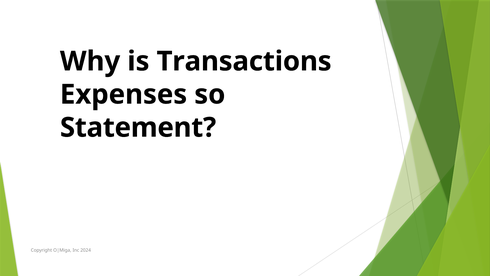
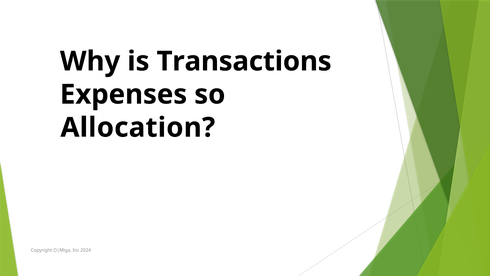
Statement: Statement -> Allocation (138, 127)
